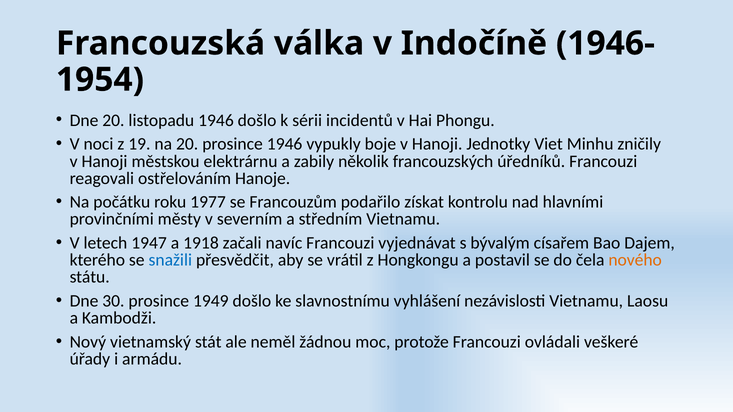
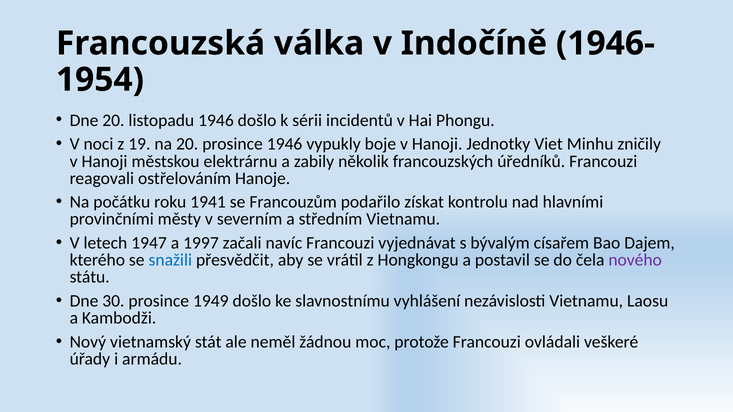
1977: 1977 -> 1941 (208, 202)
1918: 1918 -> 1997 (201, 243)
nového colour: orange -> purple (635, 260)
